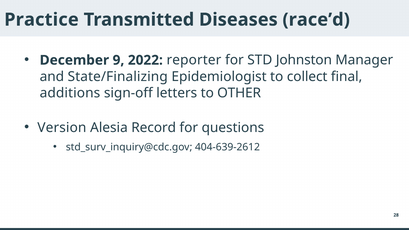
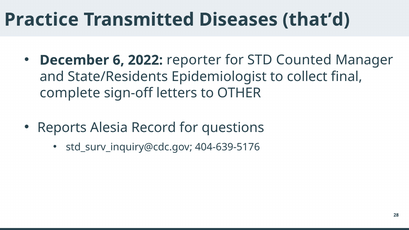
race’d: race’d -> that’d (316, 20)
9: 9 -> 6 (118, 60)
Johnston: Johnston -> Counted (304, 60)
State/Finalizing: State/Finalizing -> State/Residents (118, 77)
additions: additions -> complete (70, 93)
Version: Version -> Reports (62, 128)
404-639-2612: 404-639-2612 -> 404-639-5176 (227, 147)
